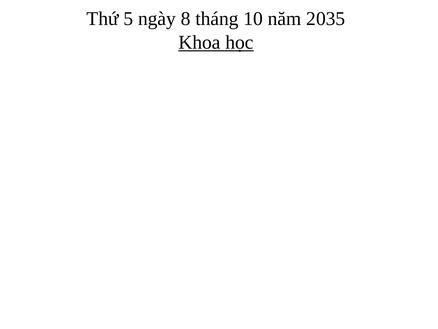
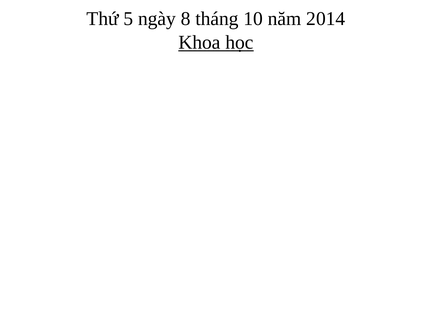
2035: 2035 -> 2014 (326, 19)
